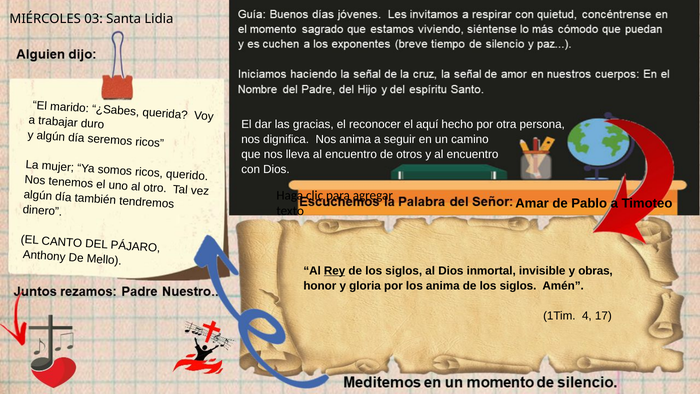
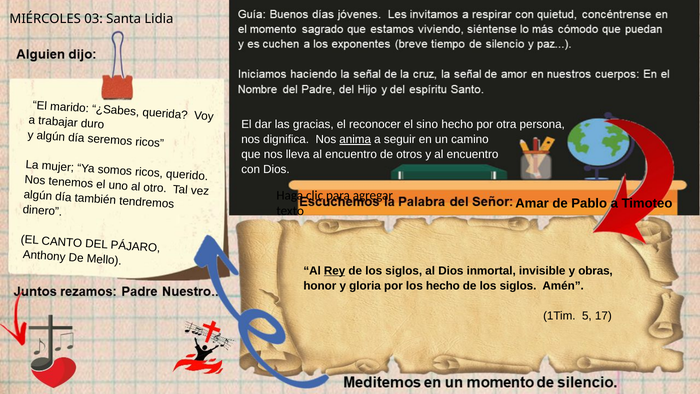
aquí: aquí -> sino (427, 124)
anima underline: none -> present (355, 139)
los anima: anima -> hecho (443, 286)
4: 4 -> 5 (587, 316)
